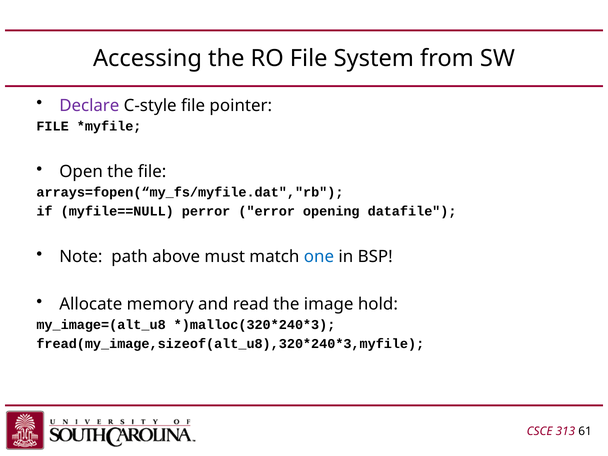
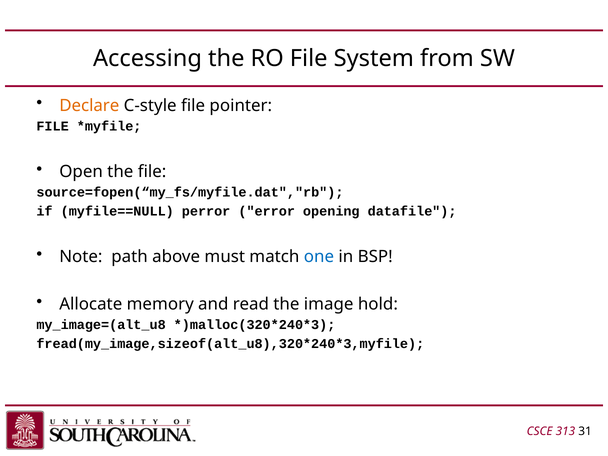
Declare colour: purple -> orange (89, 106)
arrays=fopen(“my_fs/myfile.dat","rb: arrays=fopen(“my_fs/myfile.dat","rb -> source=fopen(“my_fs/myfile.dat","rb (190, 192)
61: 61 -> 31 (585, 431)
